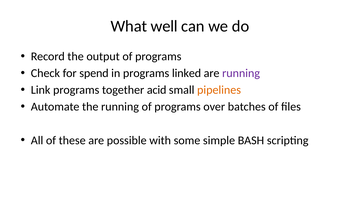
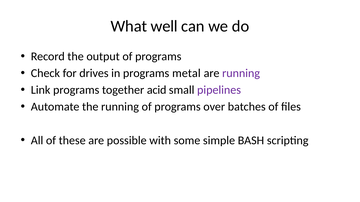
spend: spend -> drives (94, 73)
linked: linked -> metal (186, 73)
pipelines colour: orange -> purple (219, 90)
